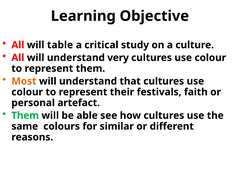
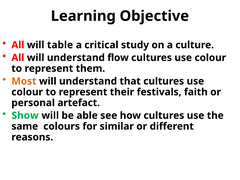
very: very -> flow (118, 58)
Them: Them -> Show (25, 116)
